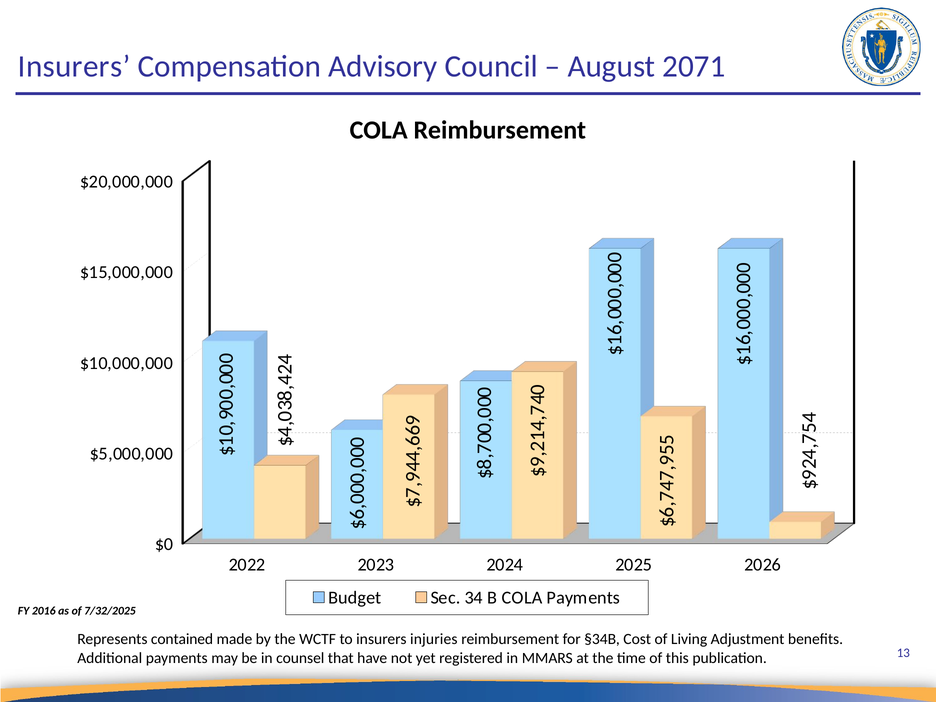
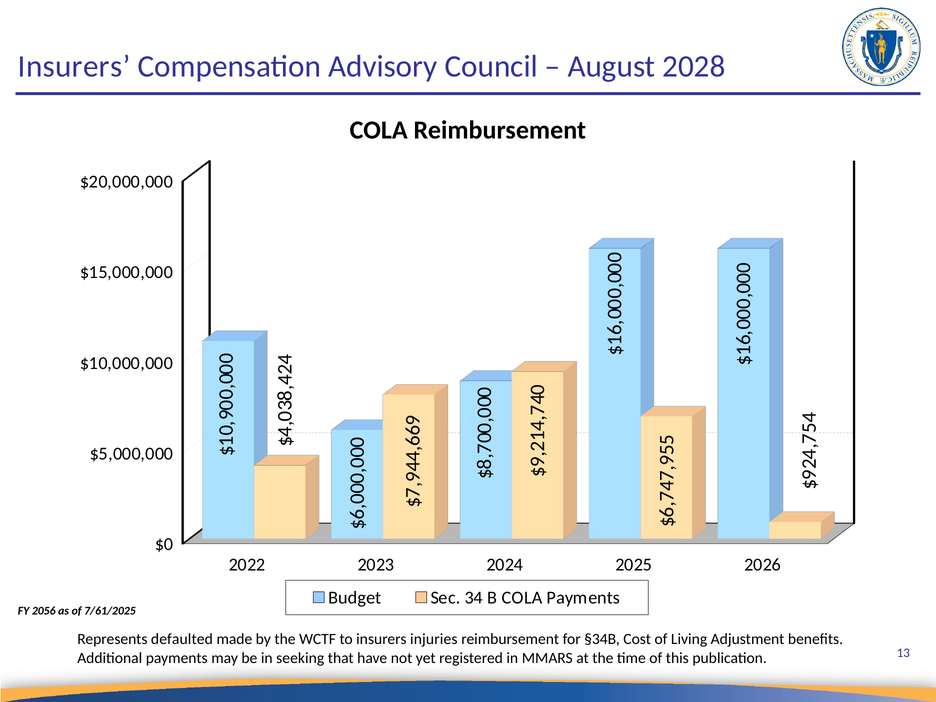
2071: 2071 -> 2028 (694, 66)
2016: 2016 -> 2056 (44, 611)
7/32/2025: 7/32/2025 -> 7/61/2025 (110, 611)
contained: contained -> defaulted (182, 639)
counsel: counsel -> seeking (300, 658)
